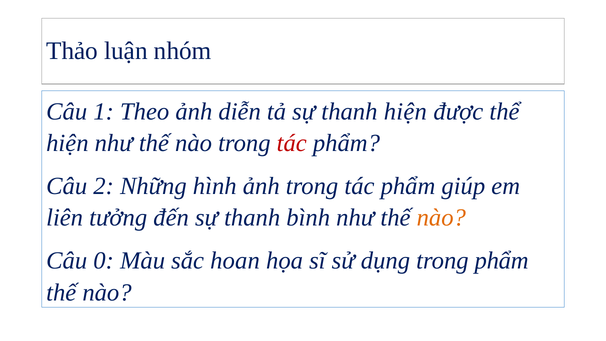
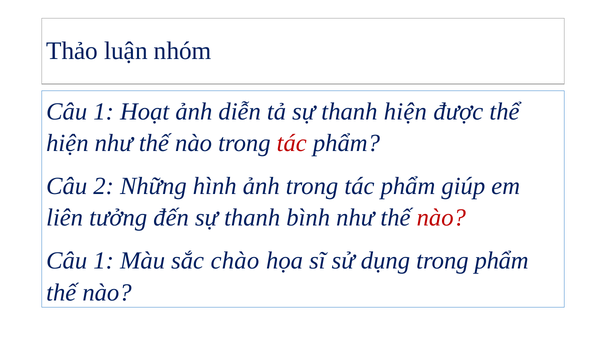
Theo: Theo -> Hoạt (145, 112)
nào colour: orange -> red (441, 218)
0: 0 -> 1 (104, 261)
hoan: hoan -> chào (235, 261)
